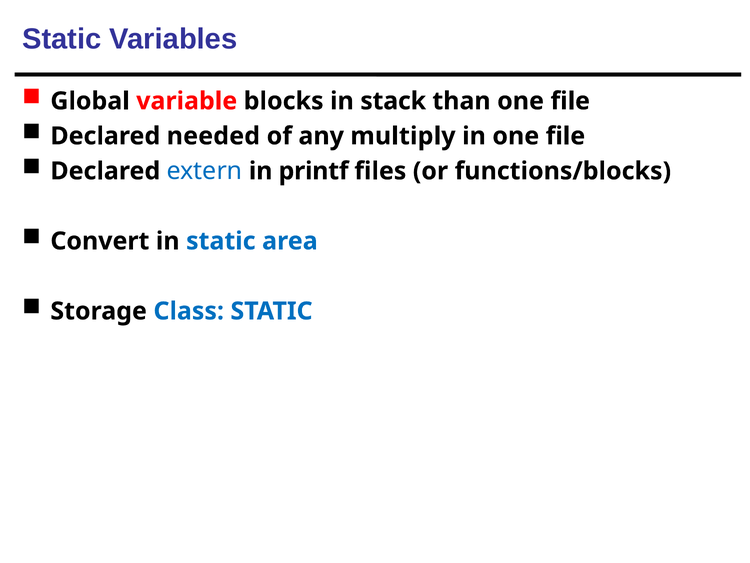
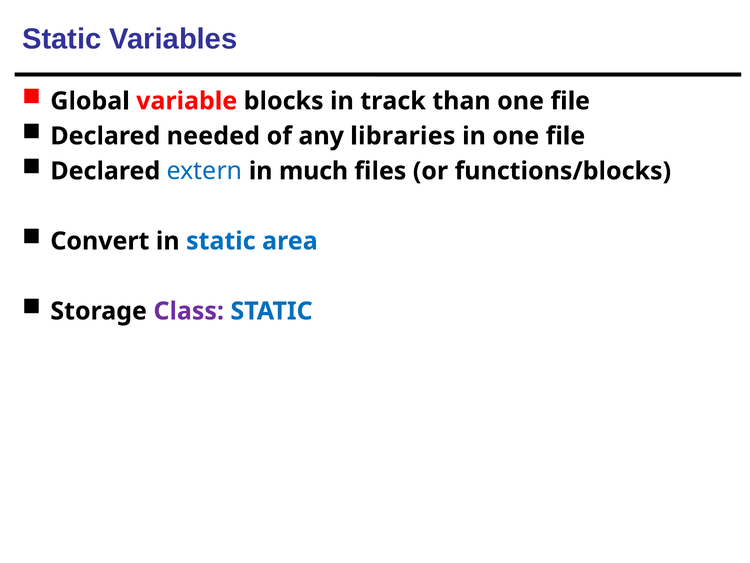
stack: stack -> track (393, 101)
multiply: multiply -> libraries (403, 136)
printf: printf -> much (314, 171)
Class colour: blue -> purple (189, 311)
